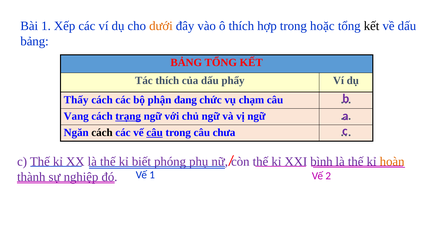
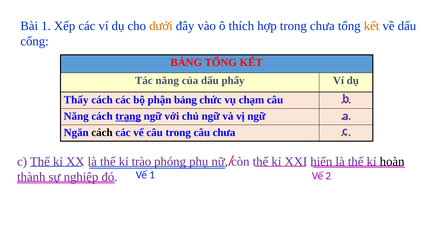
trong hoặc: hoặc -> chưa (322, 26)
kết colour: black -> orange (372, 26)
bảng: bảng -> cống (35, 41)
Tác thích: thích -> năng (167, 81)
phận đang: đang -> bảng (185, 100)
Vang: Vang -> Năng (76, 116)
câu underline: present -> none (155, 133)
biết: biết -> trào (141, 162)
bình: bình -> hiến (321, 162)
hoàn colour: orange -> black (392, 162)
